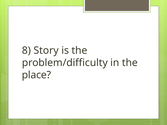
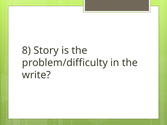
place: place -> write (36, 75)
